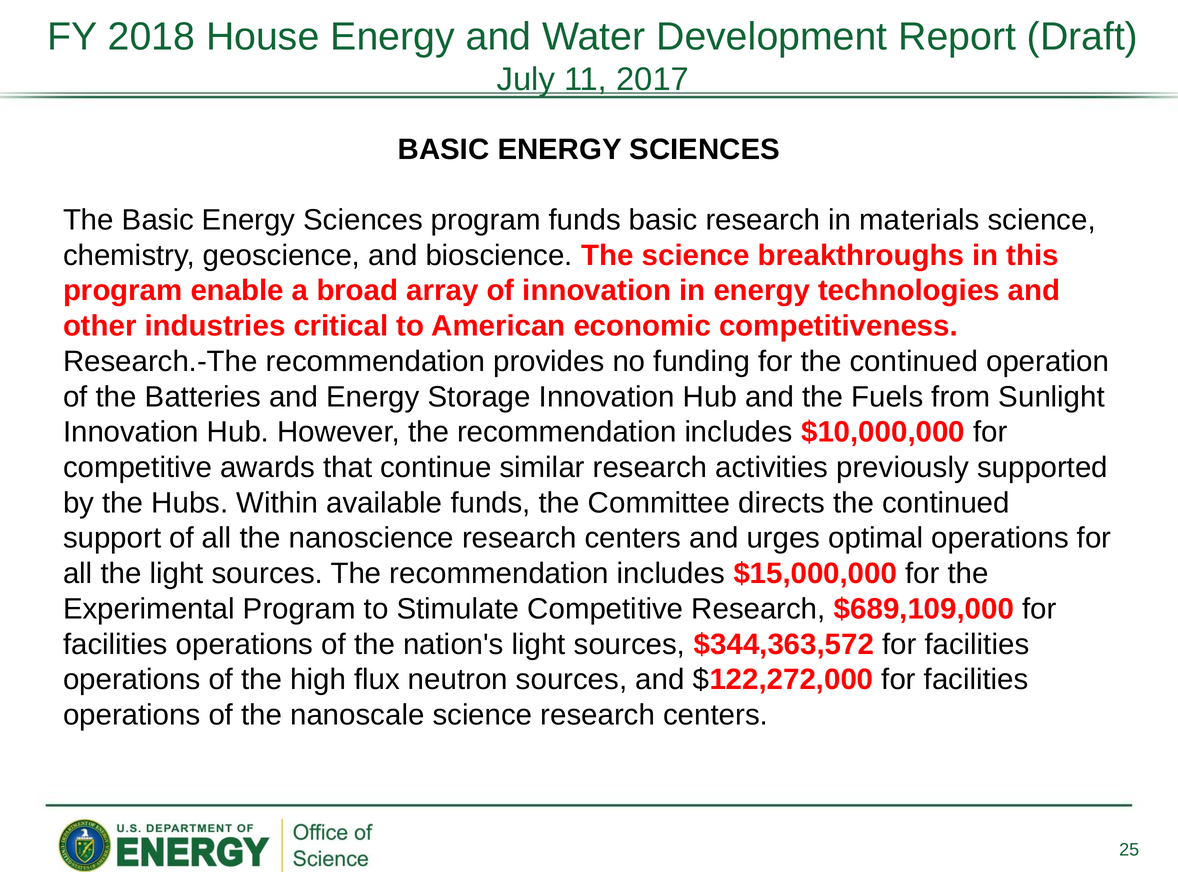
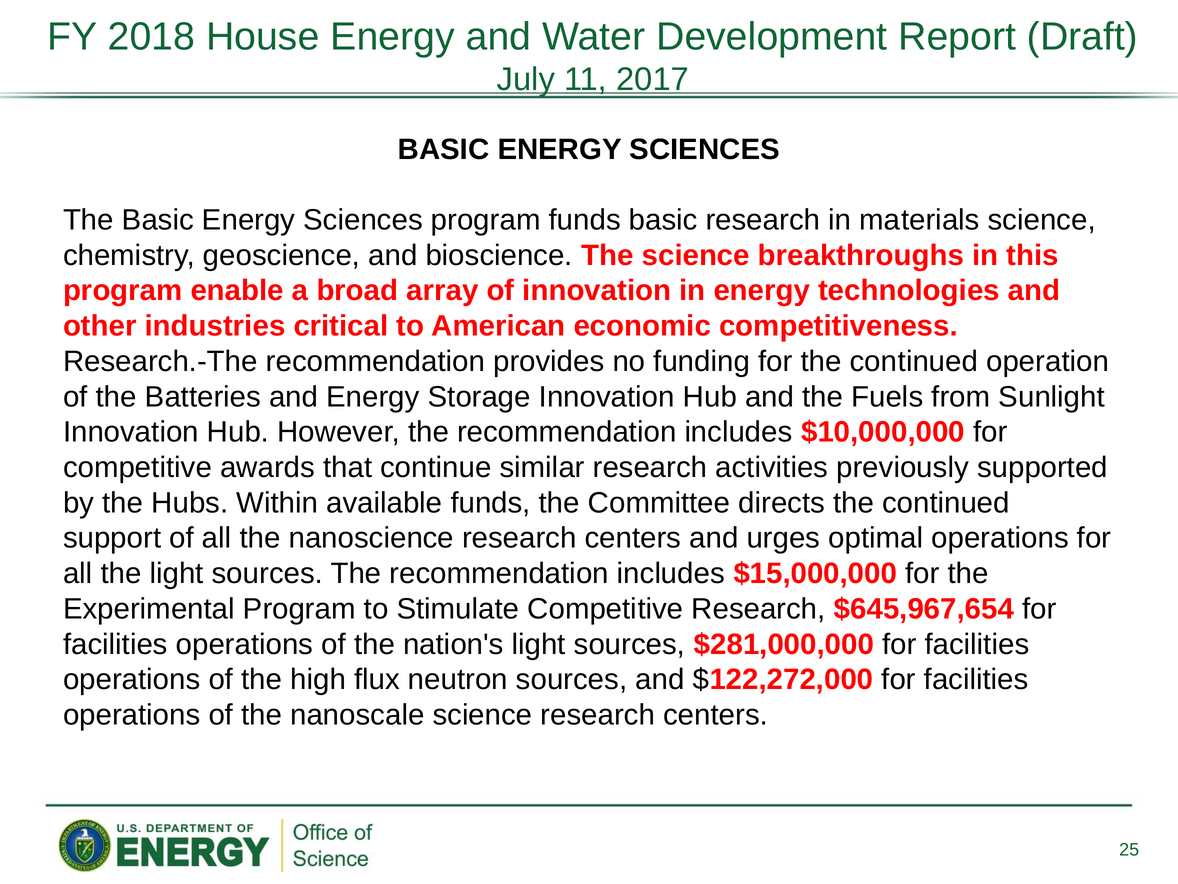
$689,109,000: $689,109,000 -> $645,967,654 (924, 609)
$344,363,572: $344,363,572 -> $281,000,000 (784, 644)
